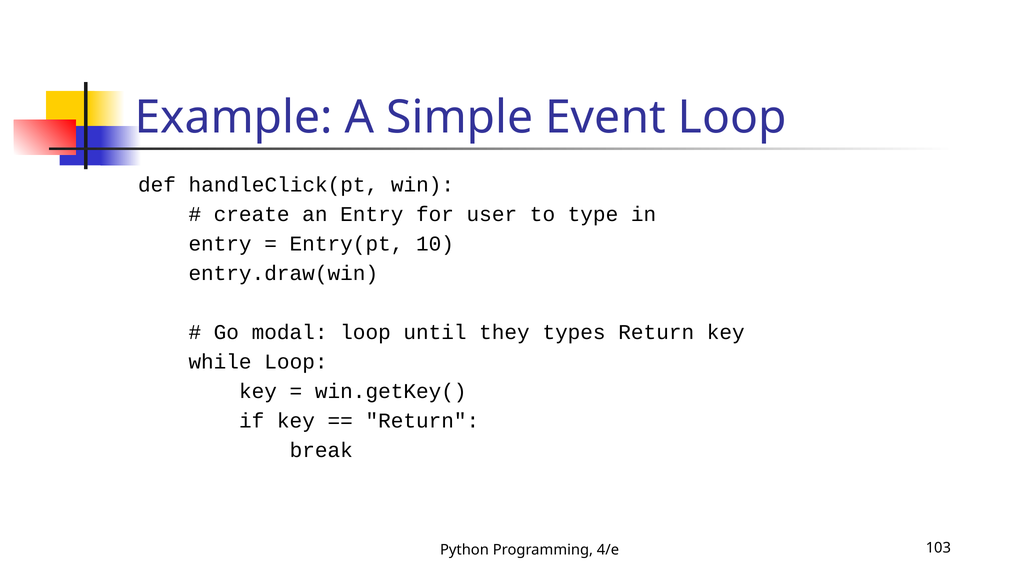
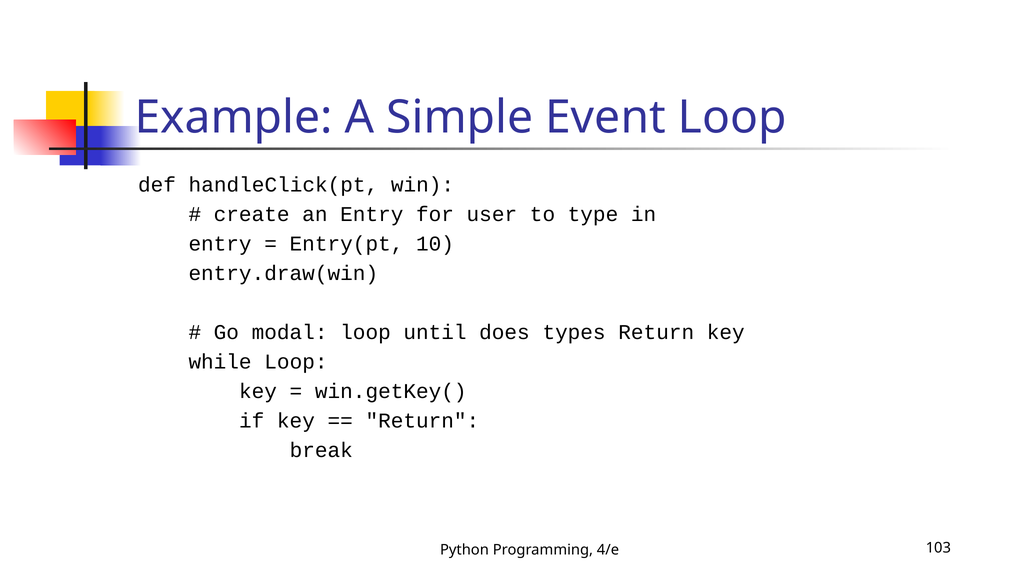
they: they -> does (504, 332)
